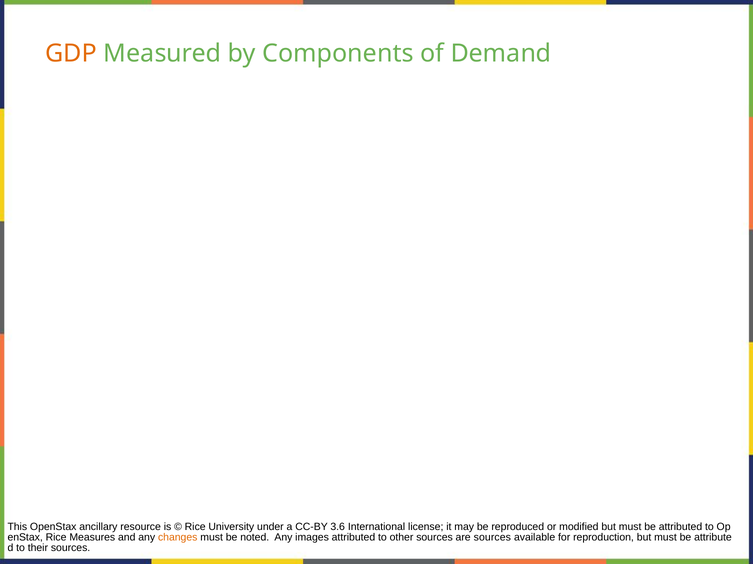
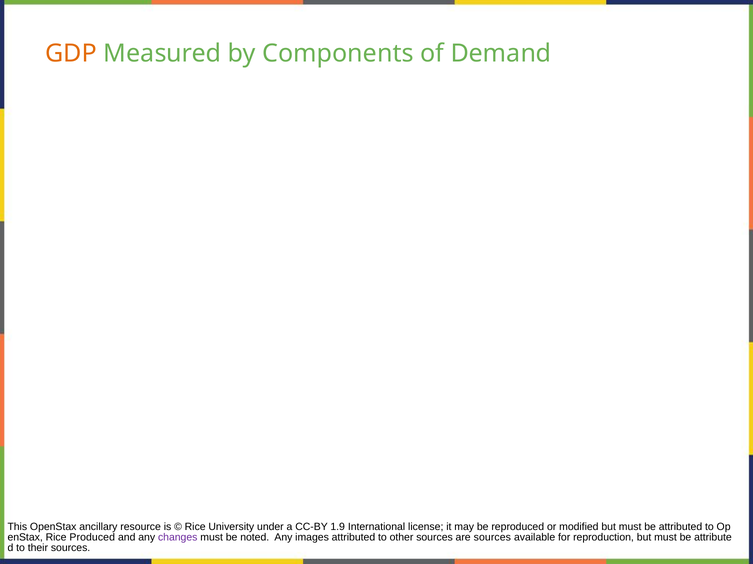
3.6: 3.6 -> 1.9 (338, 528)
Measures: Measures -> Produced (92, 538)
changes colour: orange -> purple (178, 538)
